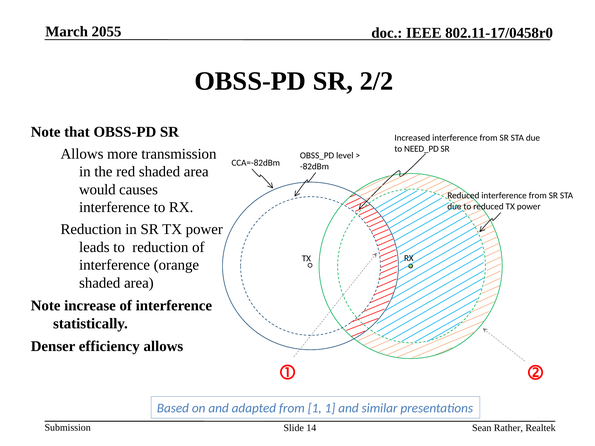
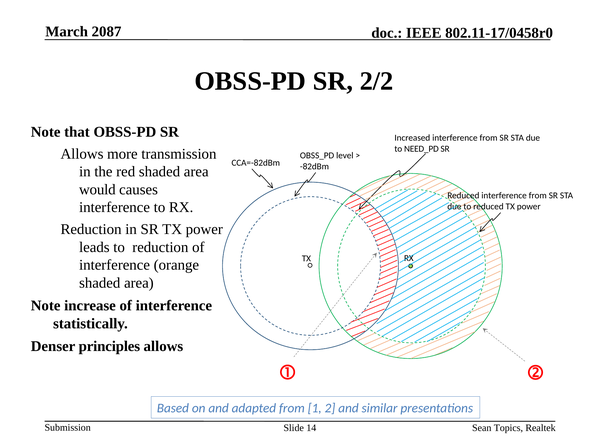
2055: 2055 -> 2087 (107, 32)
efficiency: efficiency -> principles (109, 346)
1 1: 1 -> 2 (330, 408)
Rather: Rather -> Topics (508, 428)
